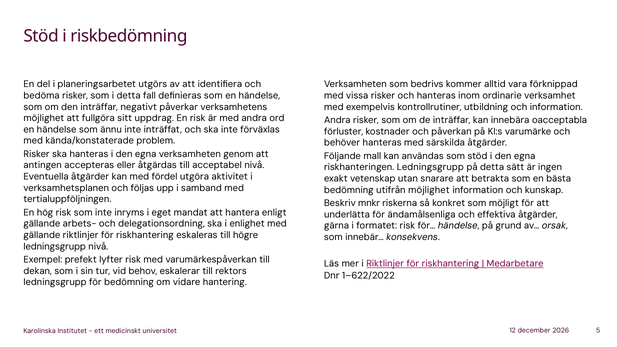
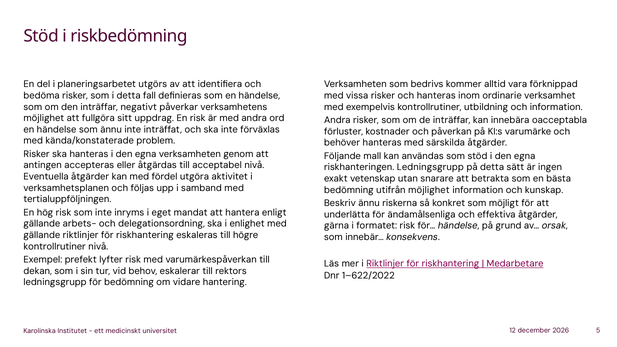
Beskriv mnkr: mnkr -> ännu (369, 203)
ledningsgrupp: ledningsgrupp -> kontrollrutiner (55, 247)
